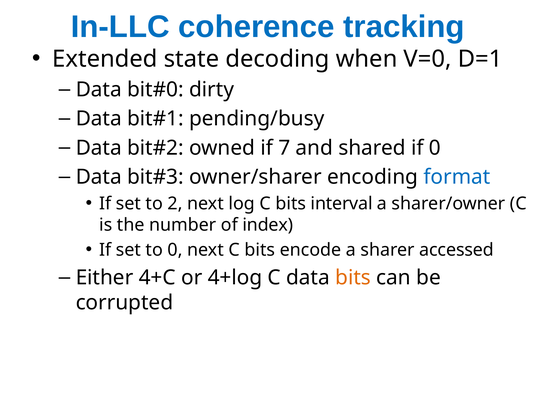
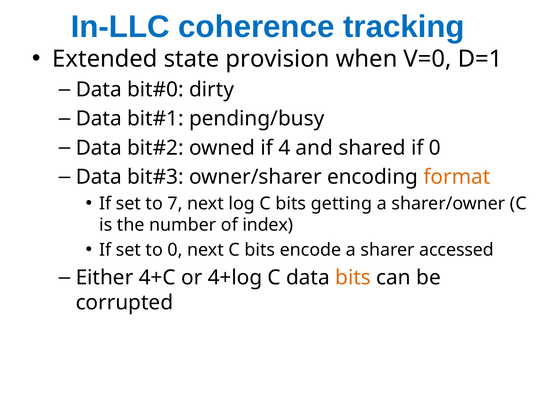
decoding: decoding -> provision (278, 59)
7: 7 -> 4 (284, 148)
format colour: blue -> orange (457, 177)
2: 2 -> 7 (175, 204)
interval: interval -> getting (341, 204)
